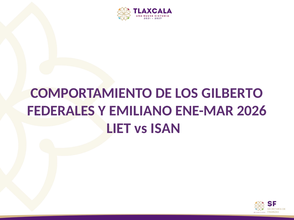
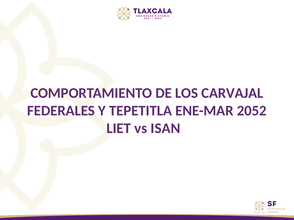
GILBERTO: GILBERTO -> CARVAJAL (232, 93)
EMILIANO: EMILIANO -> TEPETITLA (141, 111)
2026: 2026 -> 2052 (252, 111)
